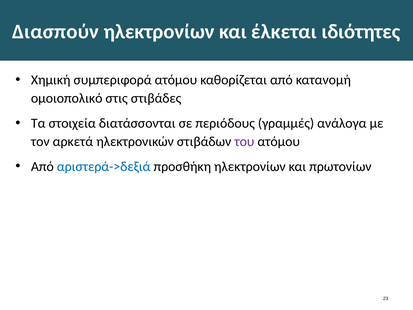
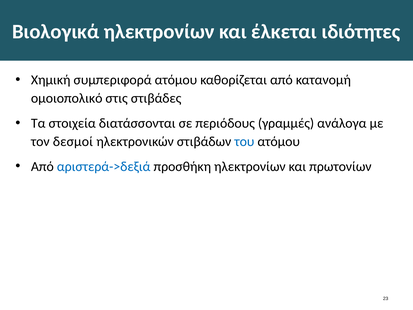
Διασπούν: Διασπούν -> Βιολογικά (56, 32)
αρκετά: αρκετά -> δεσμοί (73, 141)
του colour: purple -> blue (244, 141)
